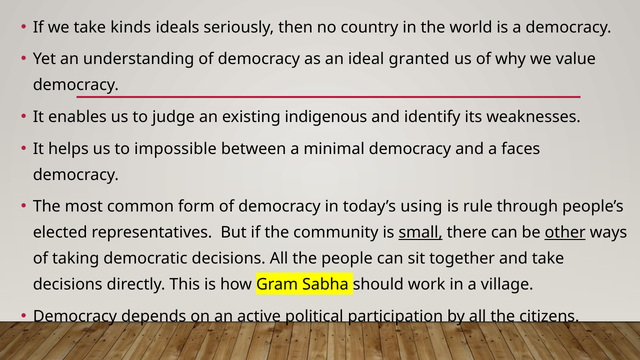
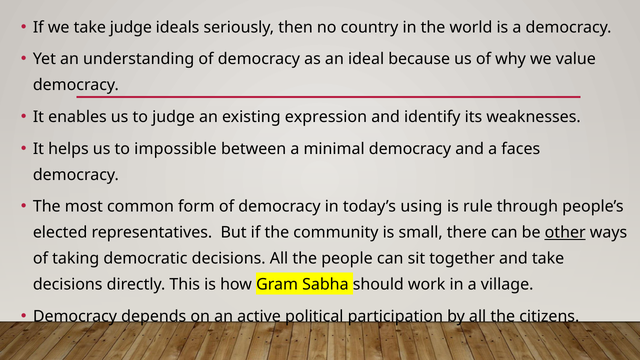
take kinds: kinds -> judge (131, 27)
granted: granted -> because (419, 59)
indigenous: indigenous -> expression (326, 117)
small underline: present -> none (421, 233)
